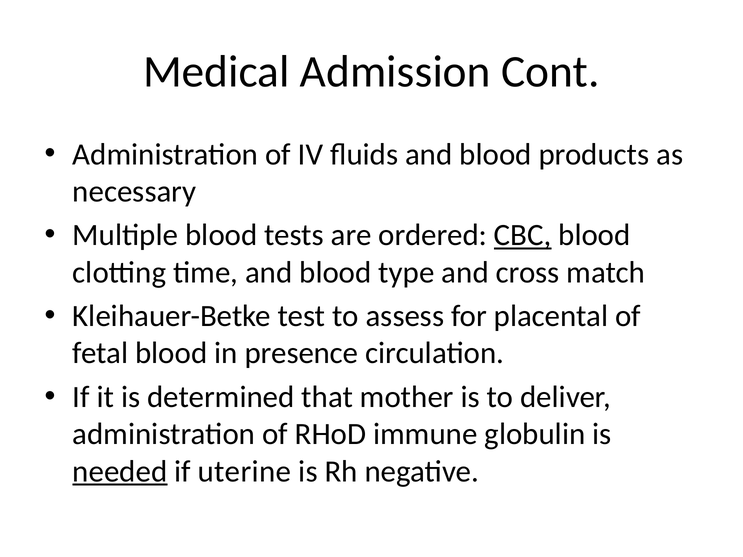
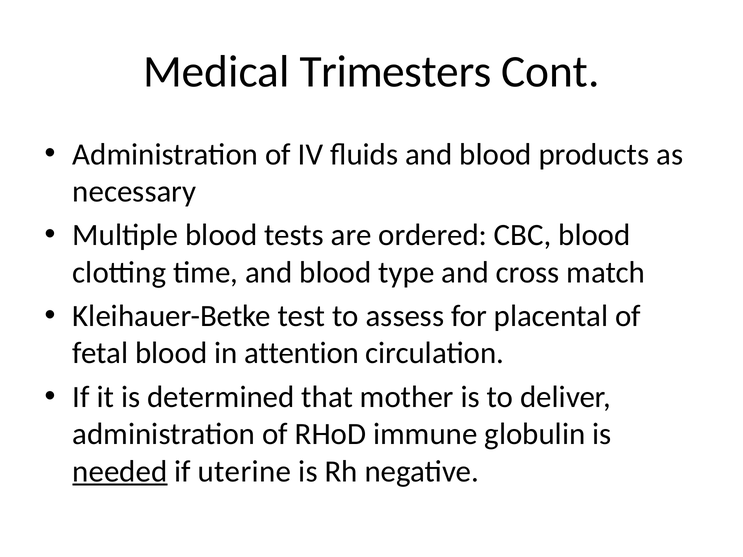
Admission: Admission -> Trimesters (396, 72)
CBC underline: present -> none (523, 235)
presence: presence -> attention (301, 353)
